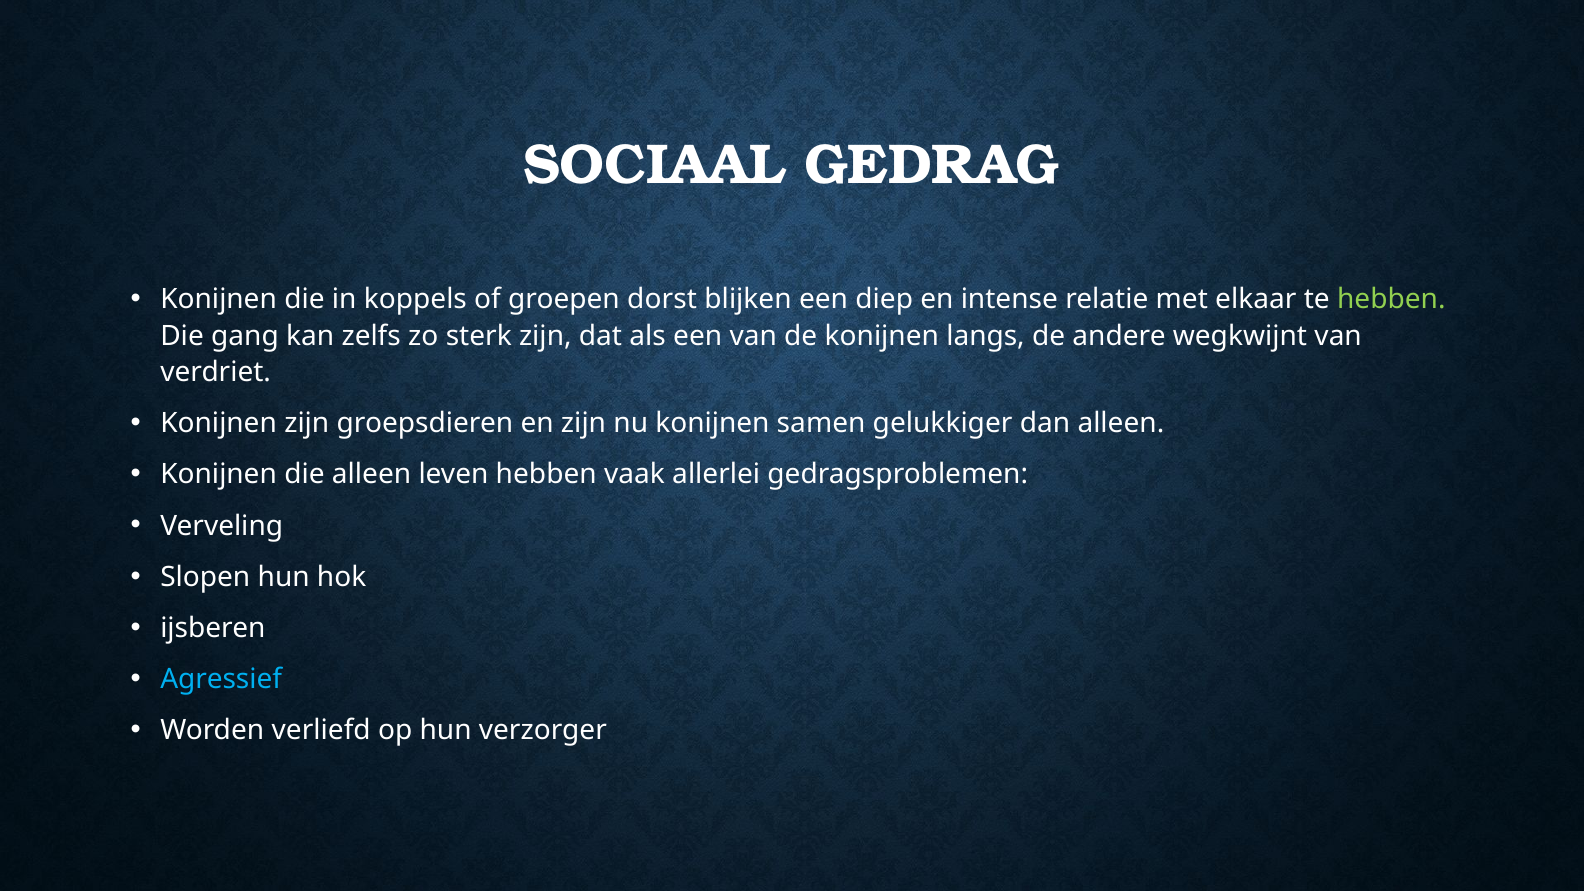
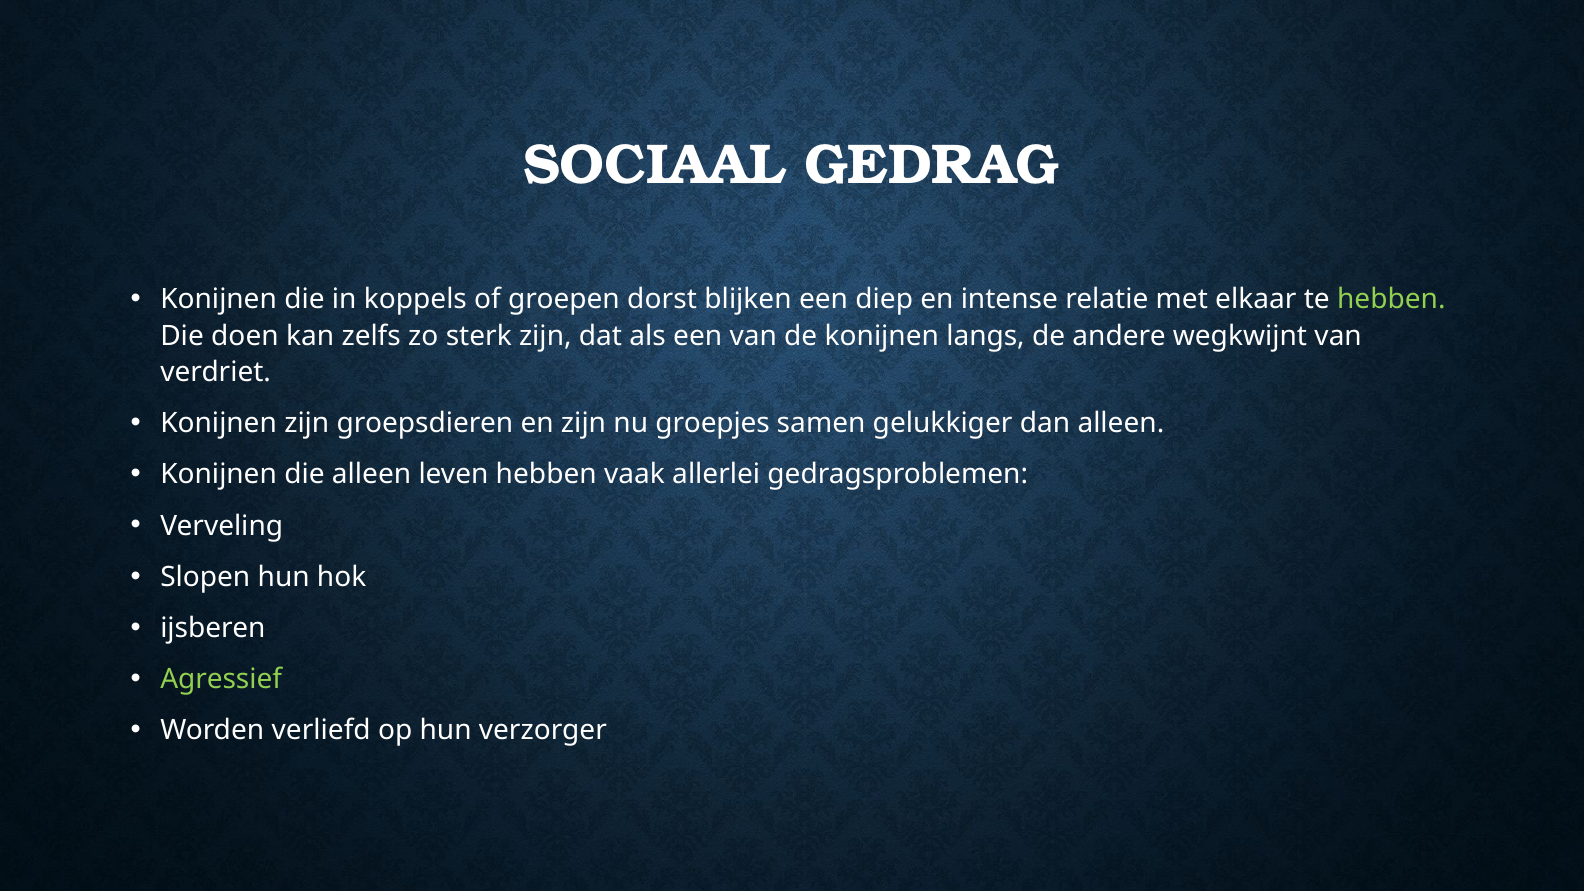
gang: gang -> doen (245, 336)
nu konijnen: konijnen -> groepjes (713, 424)
Agressief colour: light blue -> light green (221, 679)
